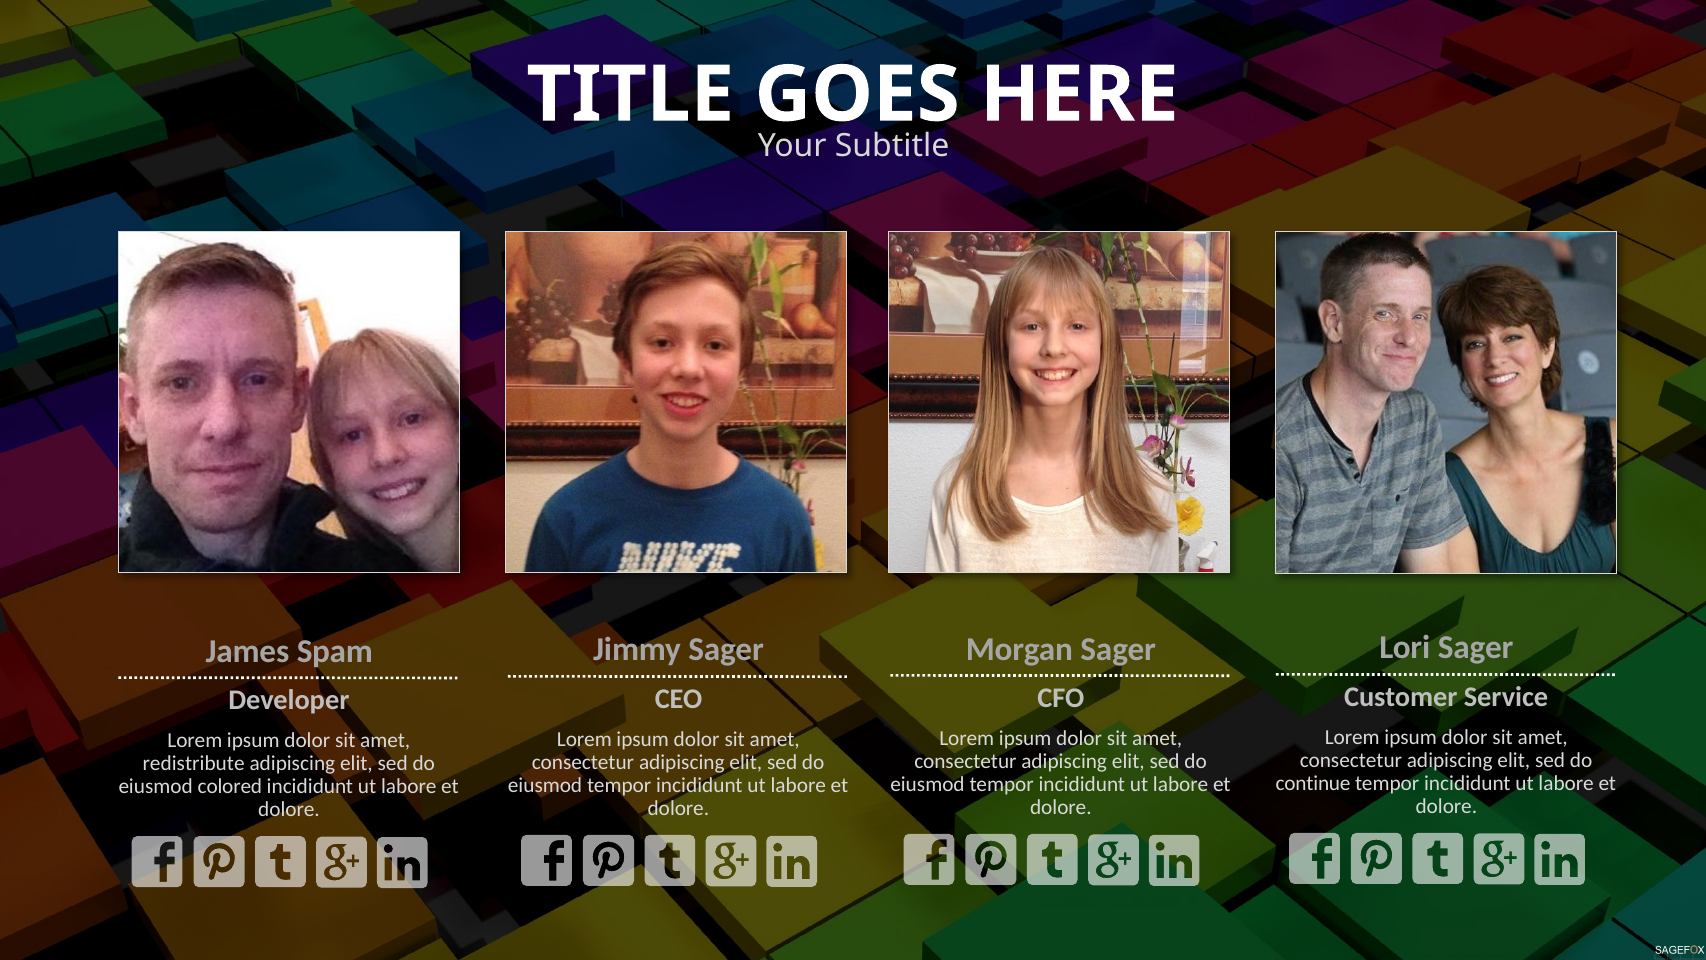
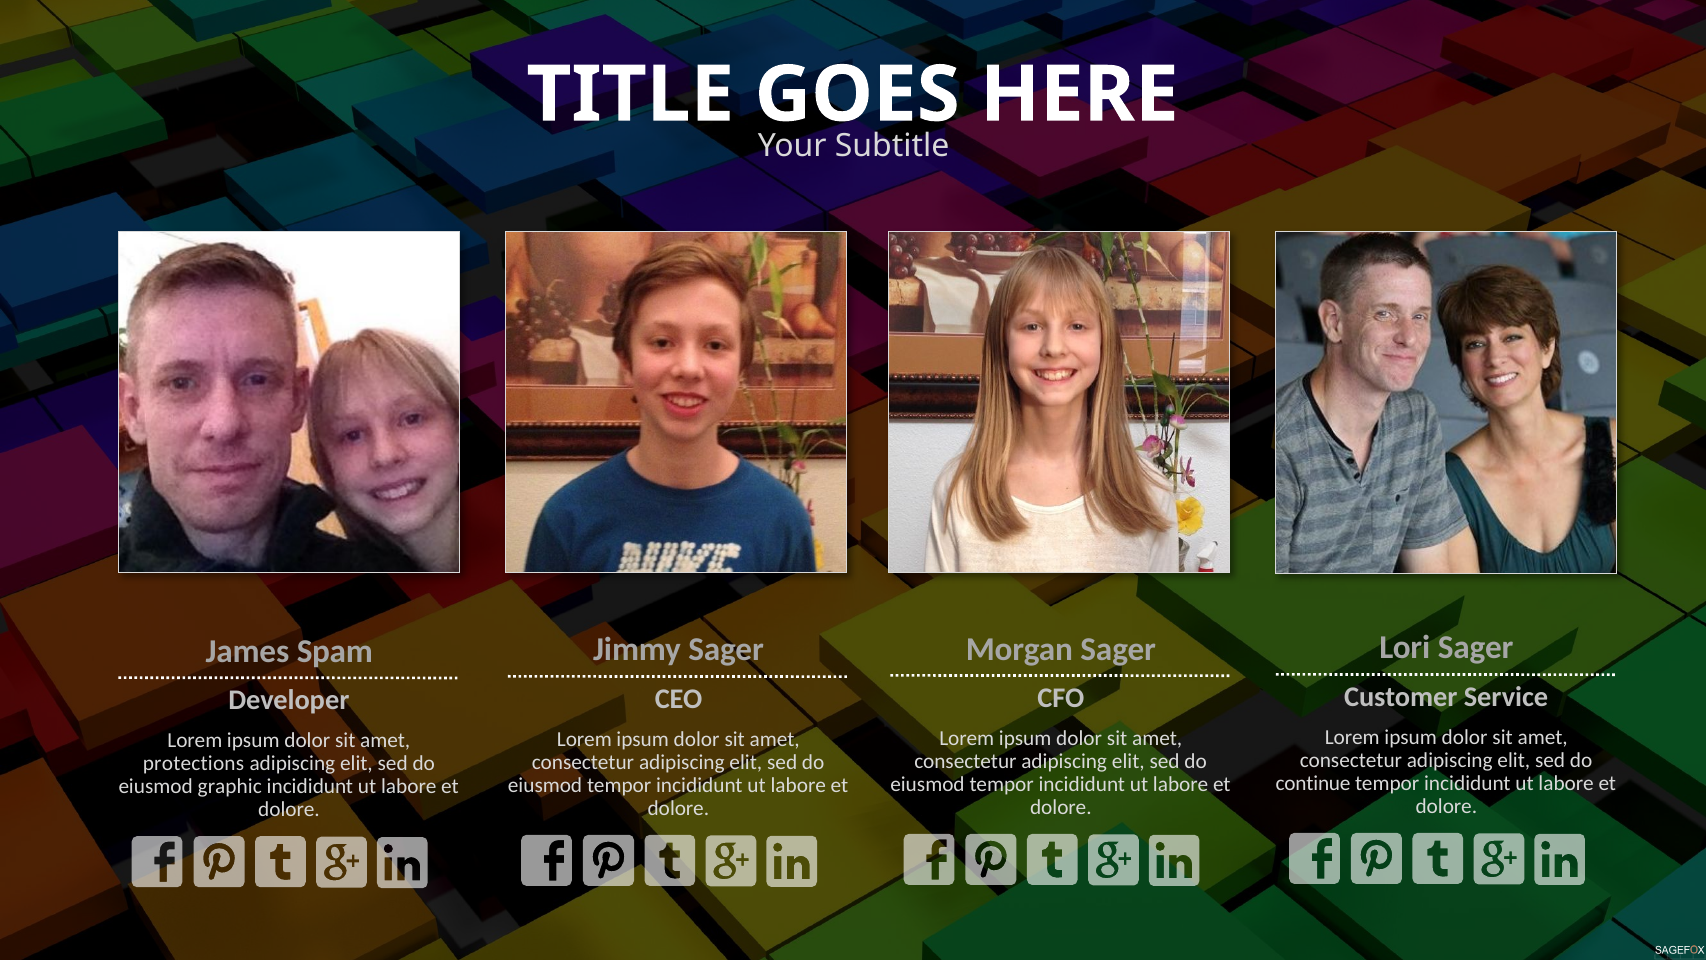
redistribute: redistribute -> protections (193, 763)
colored: colored -> graphic (230, 786)
